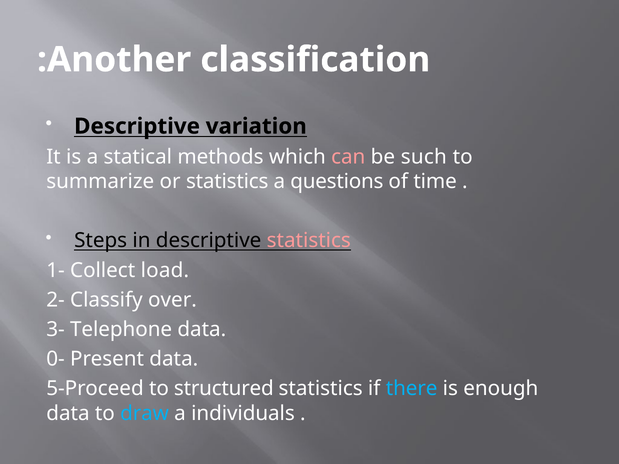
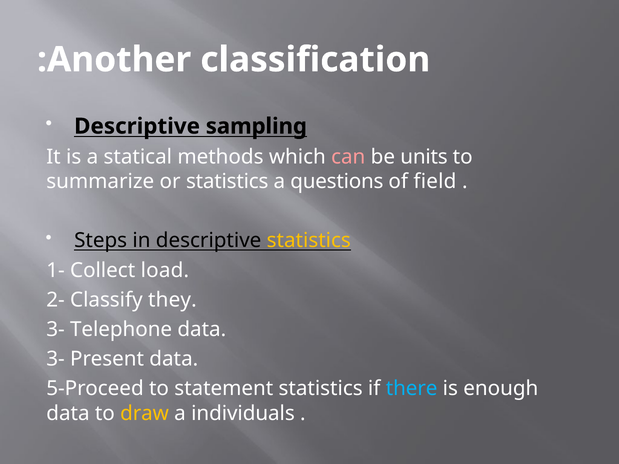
variation: variation -> sampling (256, 126)
such: such -> units (424, 157)
time: time -> field (435, 182)
statistics colour: pink -> yellow (309, 241)
over: over -> they (172, 300)
0-: 0- -> 3- (56, 359)
structured: structured -> statement (224, 389)
draw colour: light blue -> yellow (145, 413)
